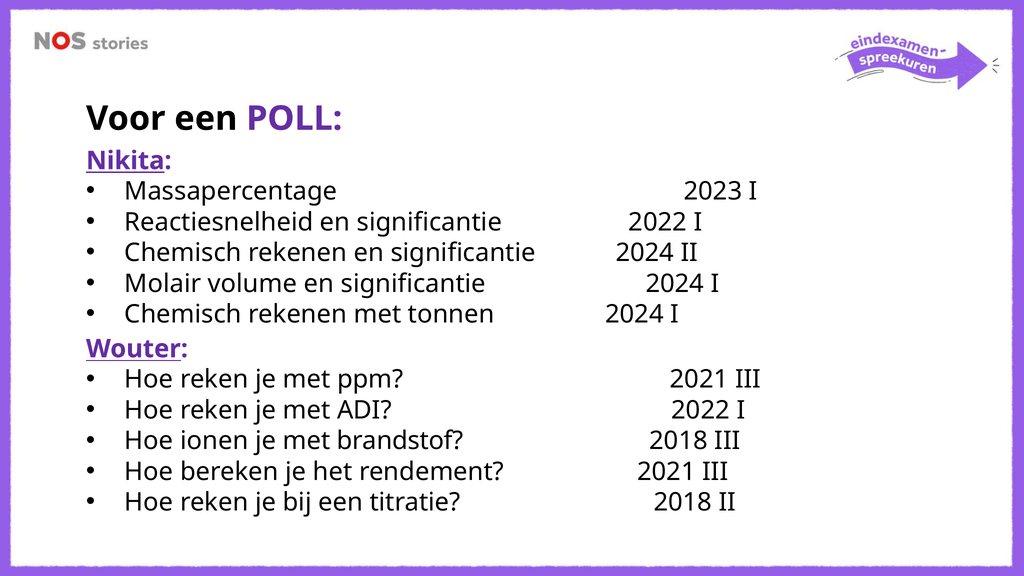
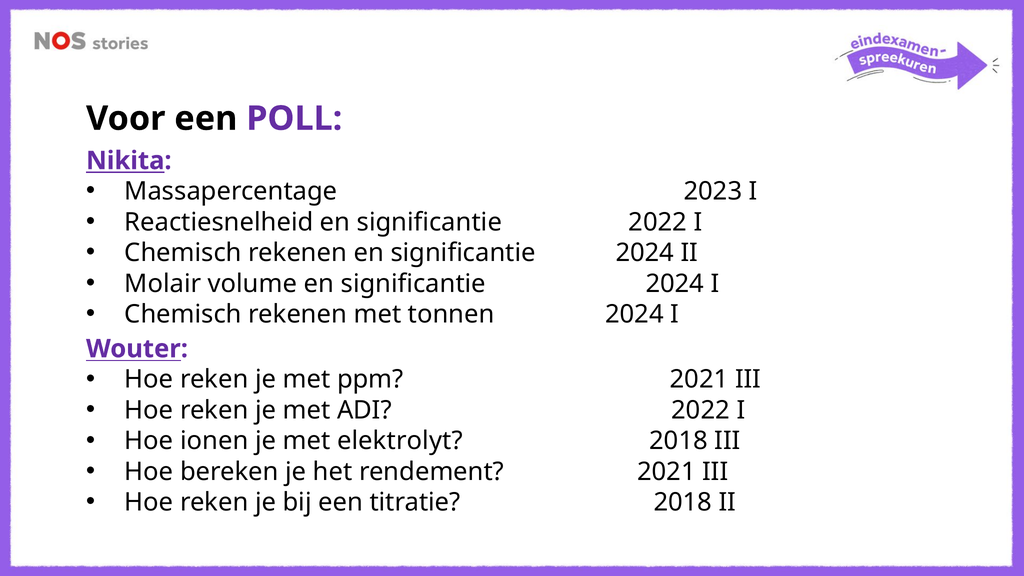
brandstof: brandstof -> elektrolyt (400, 441)
